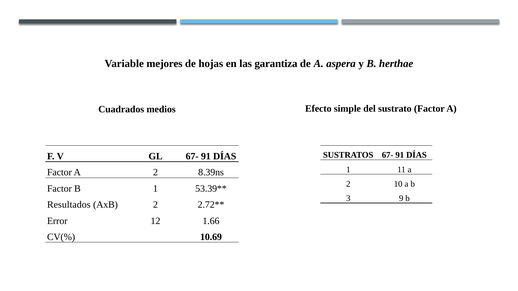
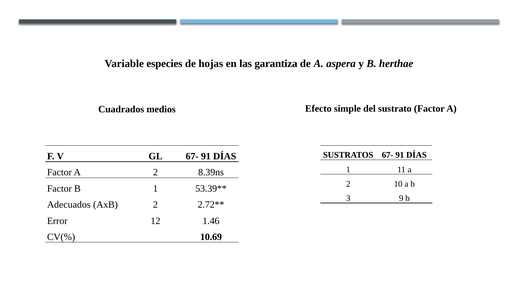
mejores: mejores -> especies (164, 64)
Resultados: Resultados -> Adecuados (69, 205)
1.66: 1.66 -> 1.46 (211, 221)
